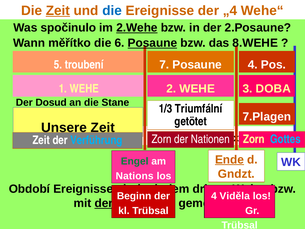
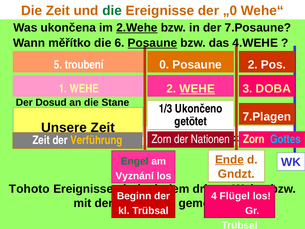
Zeit underline: present -> none (58, 11)
die colour: blue -> green (112, 11)
„4: „4 -> „0 (230, 11)
spočinulo: spočinulo -> ukončena (68, 28)
in der 2.Posaune: 2.Posaune -> 7.Posaune (258, 28)
8.WEHE: 8.WEHE -> 4.WEHE (255, 43)
7: 7 -> 0 (164, 65)
Posaune 4: 4 -> 2 (253, 65)
WEHE underline: none -> present (197, 89)
Triumfální: Triumfální -> Ukončeno (199, 108)
Verführung colour: light blue -> yellow (96, 140)
Nations: Nations -> Vyznání (135, 176)
Období: Období -> Tohoto (29, 189)
Viděla: Viděla -> Flügel (235, 196)
der underline: present -> none (104, 203)
